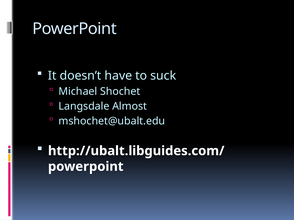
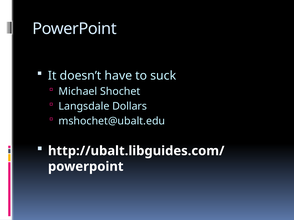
Almost: Almost -> Dollars (130, 106)
